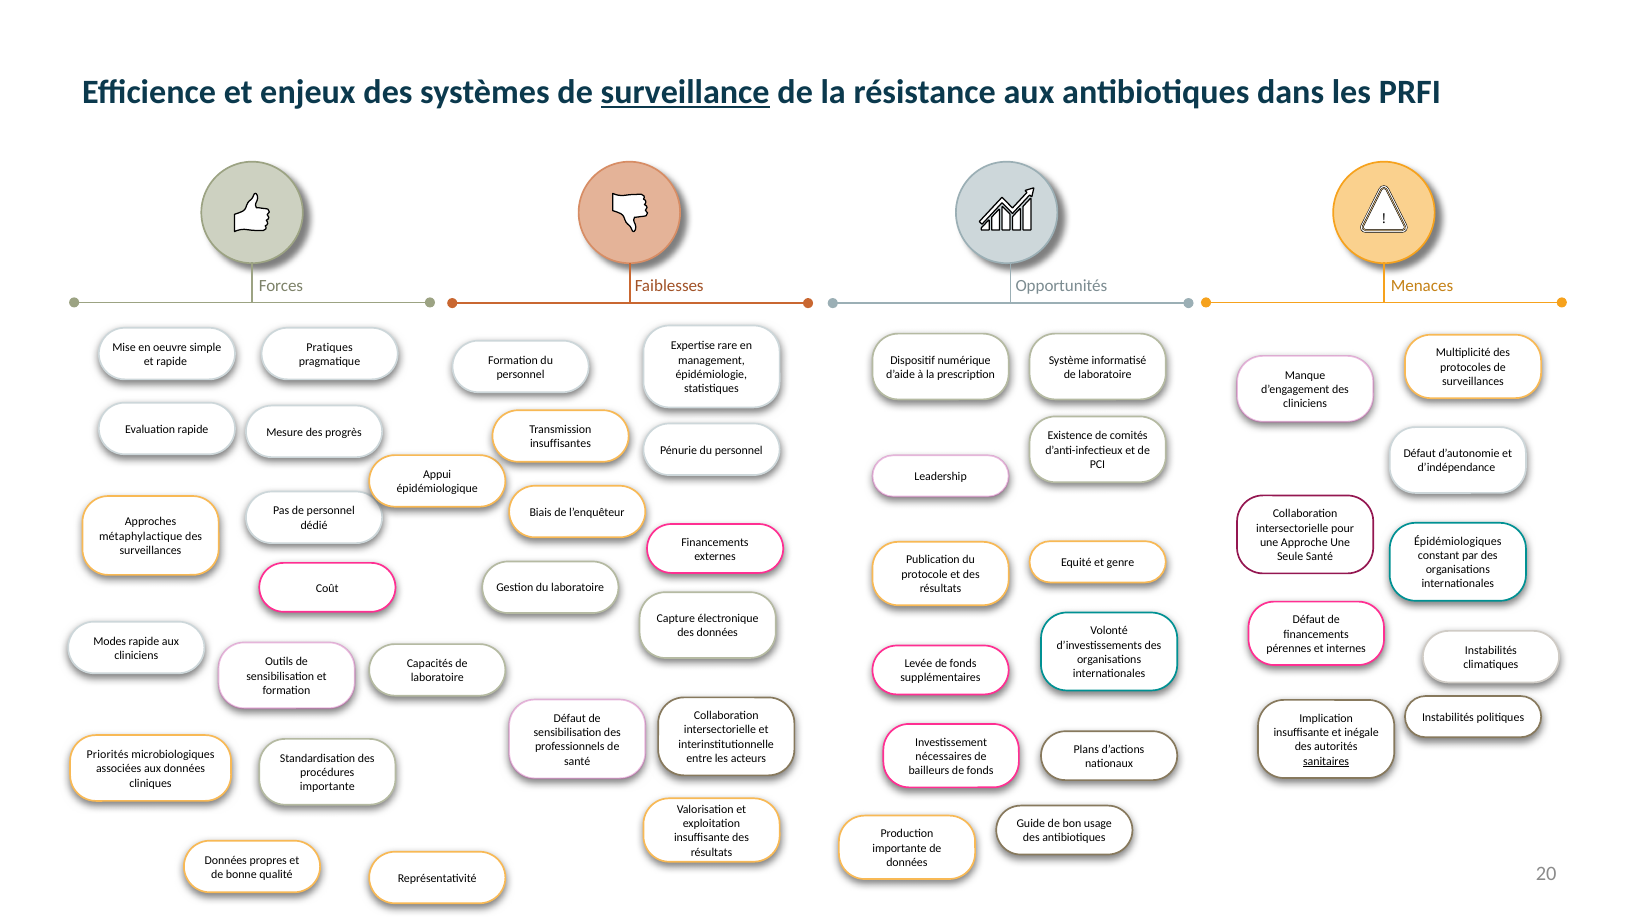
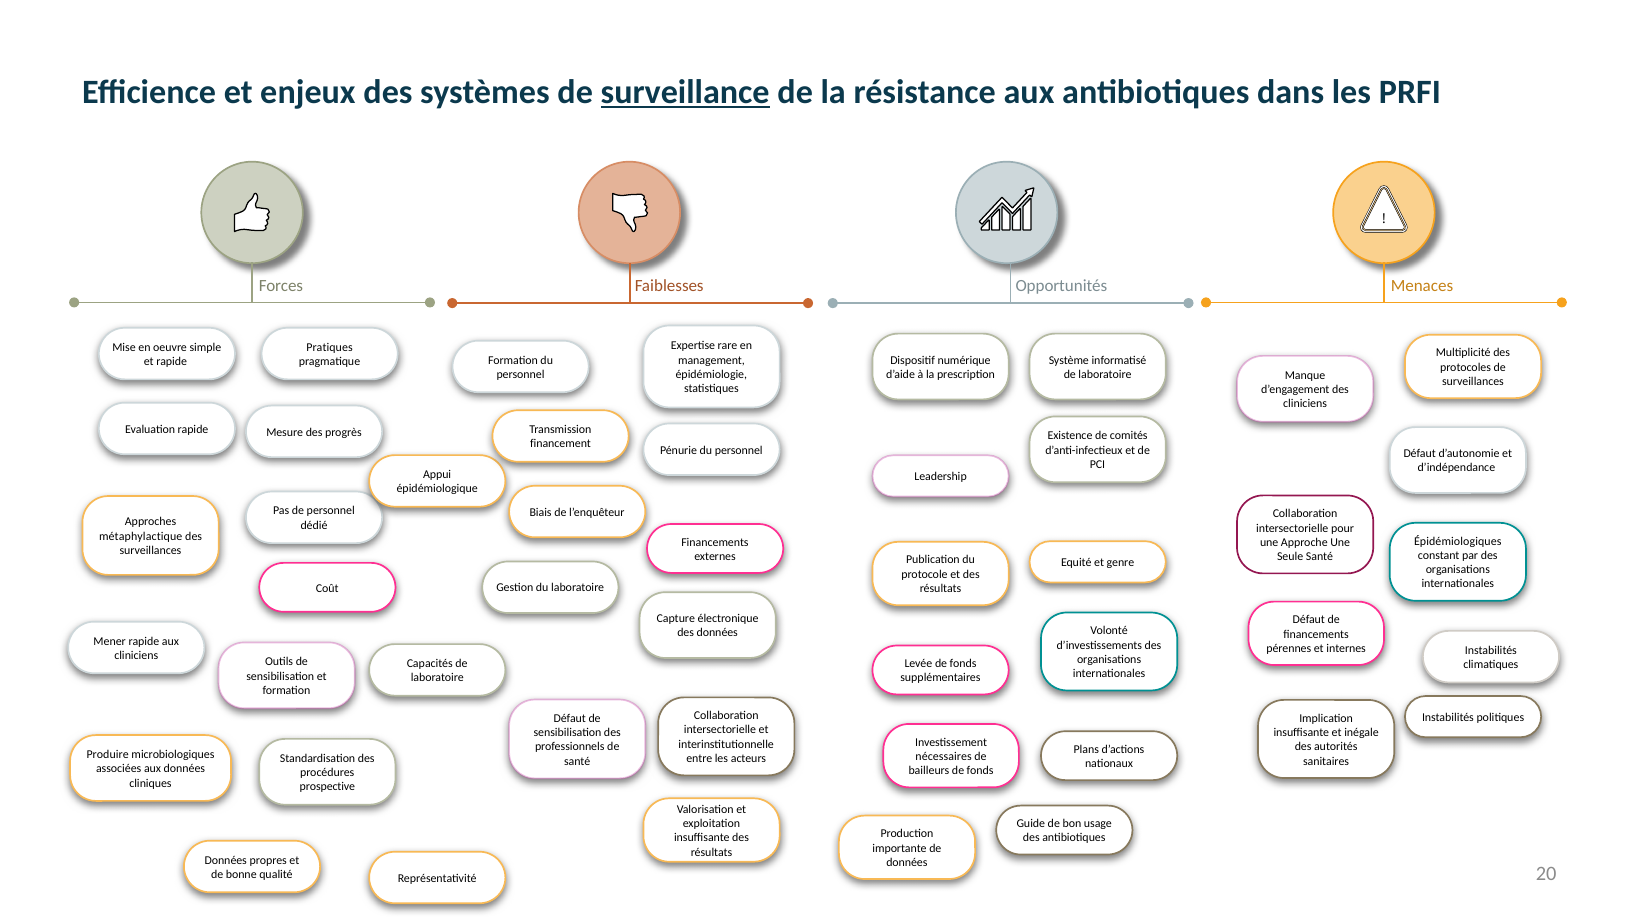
insuffisantes: insuffisantes -> financement (560, 444)
Modes: Modes -> Mener (110, 641)
Priorités: Priorités -> Produire (108, 755)
sanitaires underline: present -> none (1326, 761)
importante: importante -> prospective (327, 787)
